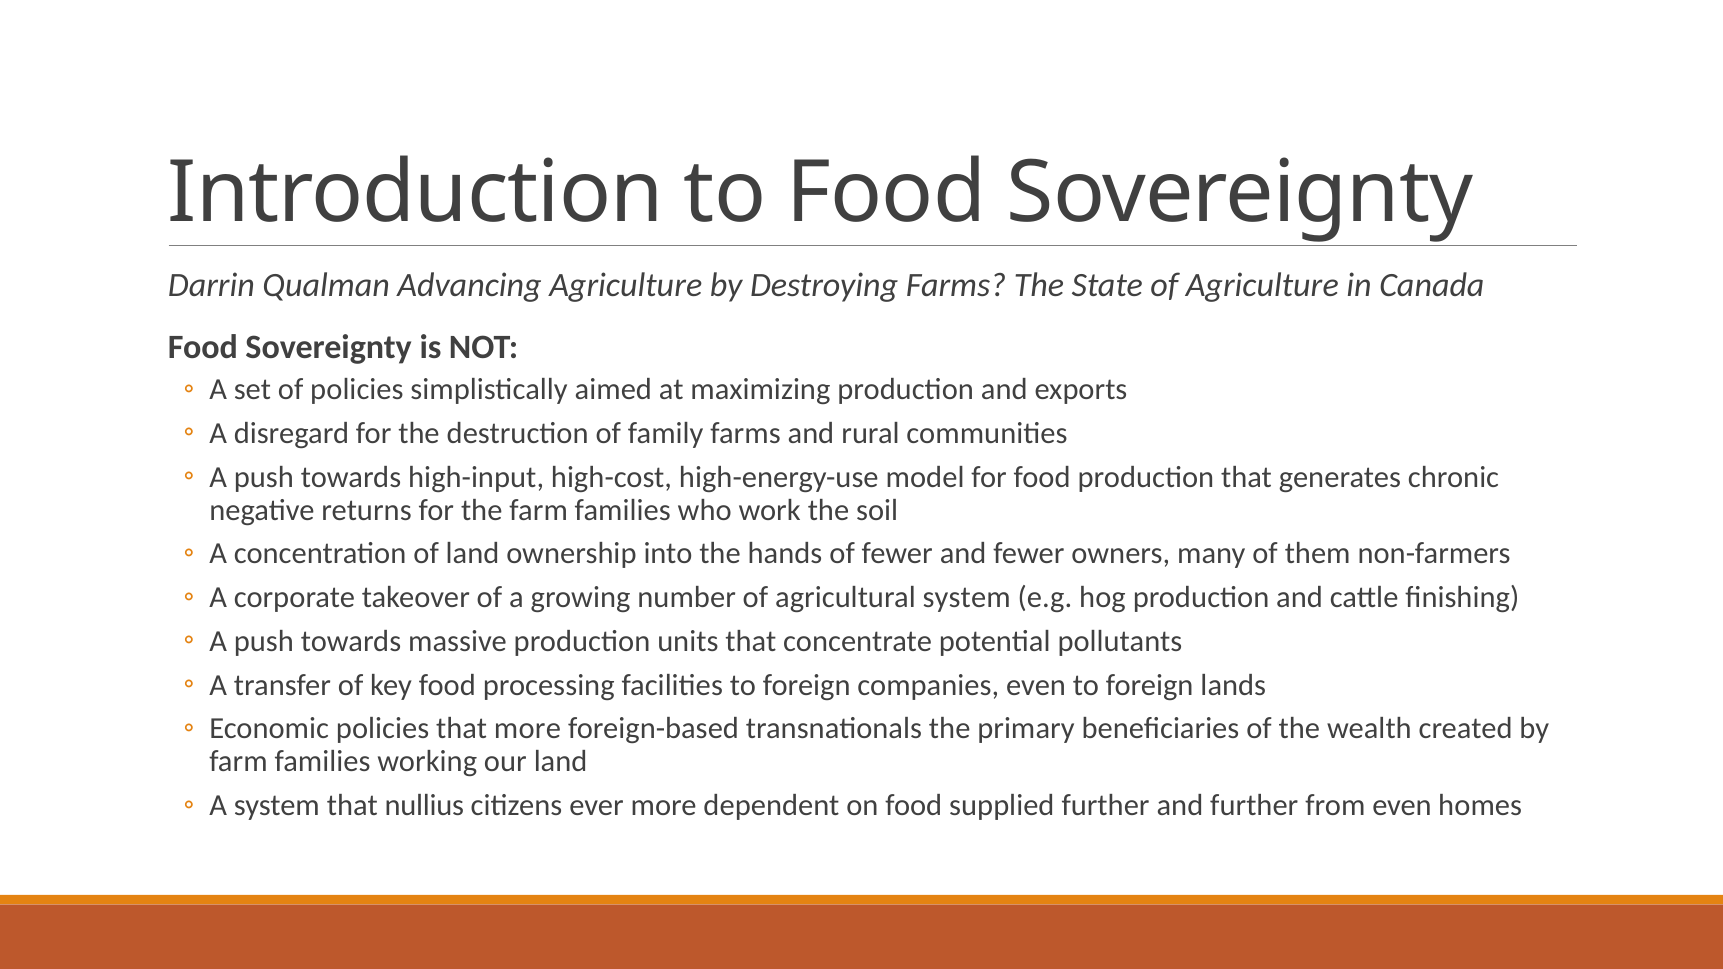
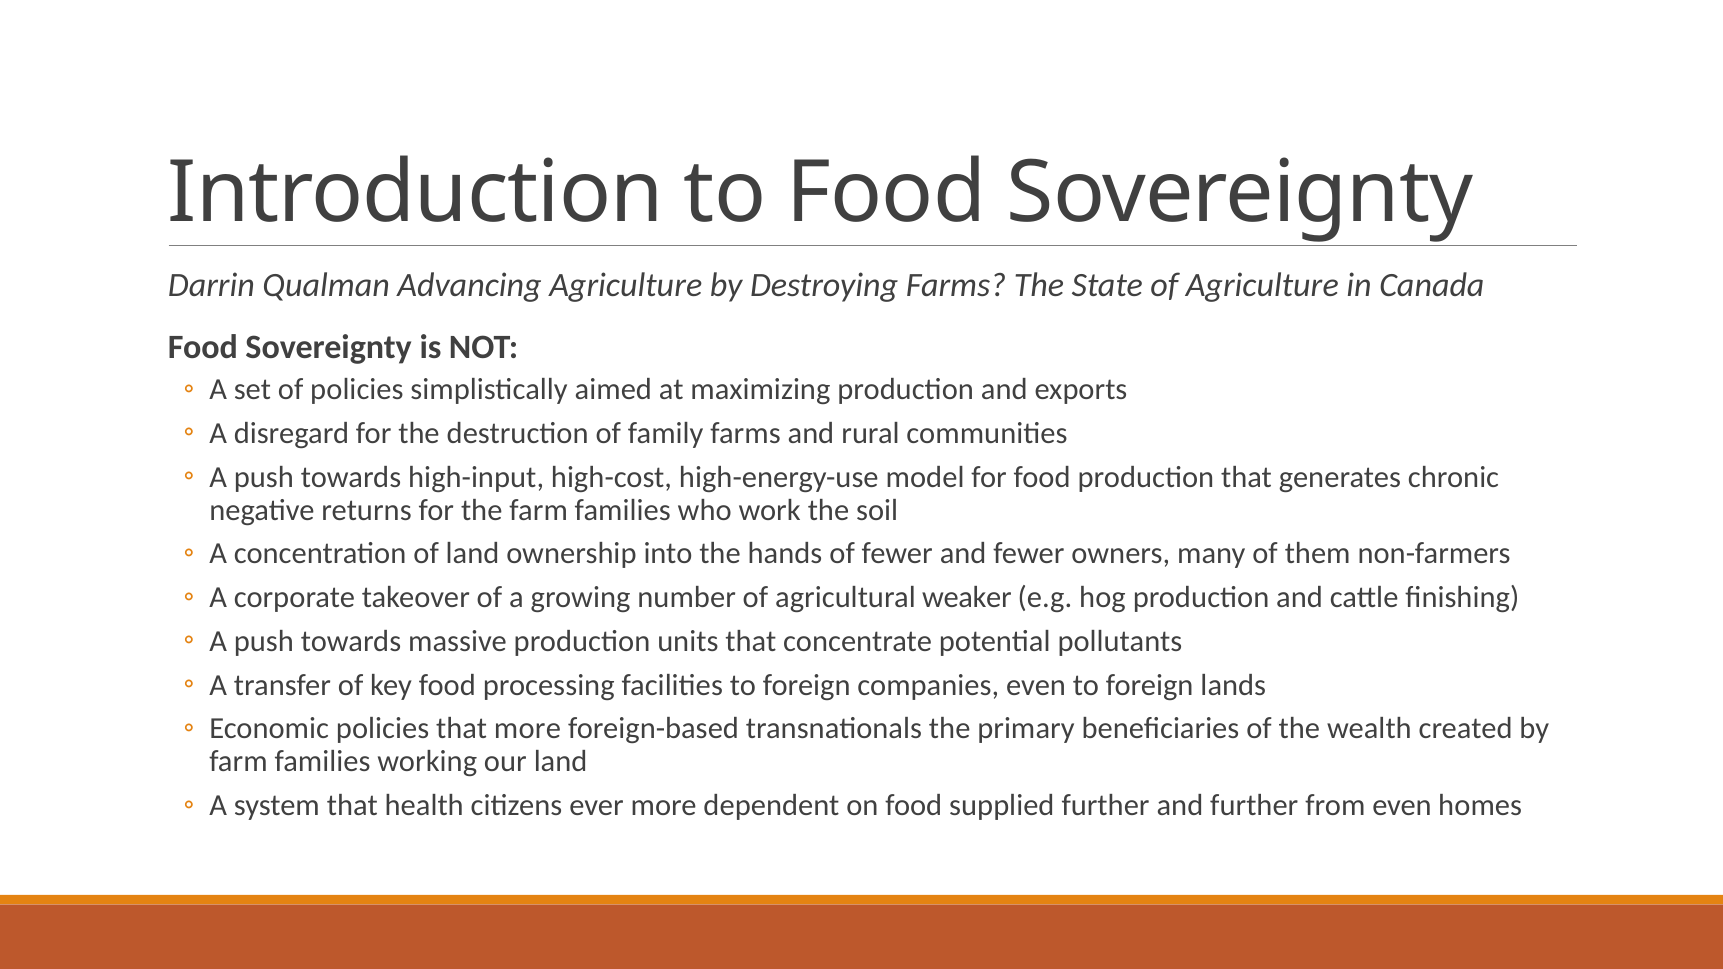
agricultural system: system -> weaker (967, 598)
nullius: nullius -> health (424, 806)
